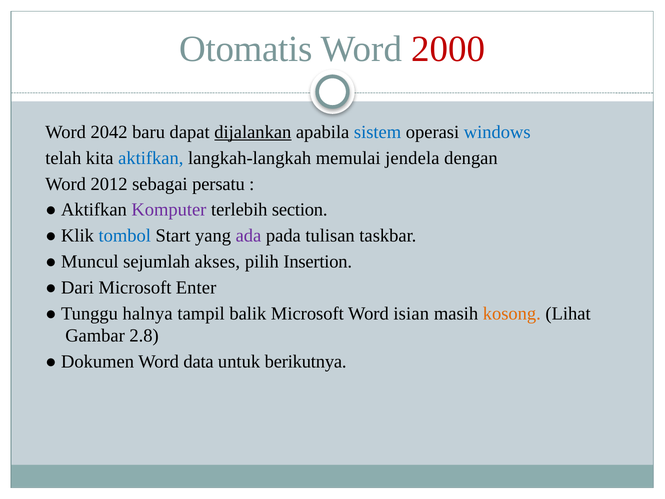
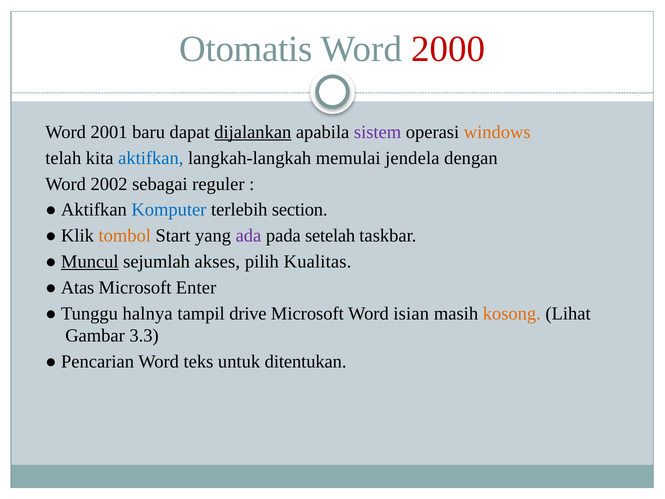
2042: 2042 -> 2001 (109, 132)
sistem colour: blue -> purple (378, 132)
windows colour: blue -> orange (497, 132)
2012: 2012 -> 2002 (109, 184)
persatu: persatu -> reguler (218, 184)
Komputer colour: purple -> blue (169, 210)
tombol colour: blue -> orange (125, 236)
tulisan: tulisan -> setelah (330, 236)
Muncul underline: none -> present (90, 262)
Insertion: Insertion -> Kualitas (318, 262)
Dari: Dari -> Atas (78, 287)
balik: balik -> drive (248, 313)
2.8: 2.8 -> 3.3 (144, 336)
Dokumen: Dokumen -> Pencarian (98, 361)
data: data -> teks (198, 361)
berikutnya: berikutnya -> ditentukan (306, 361)
